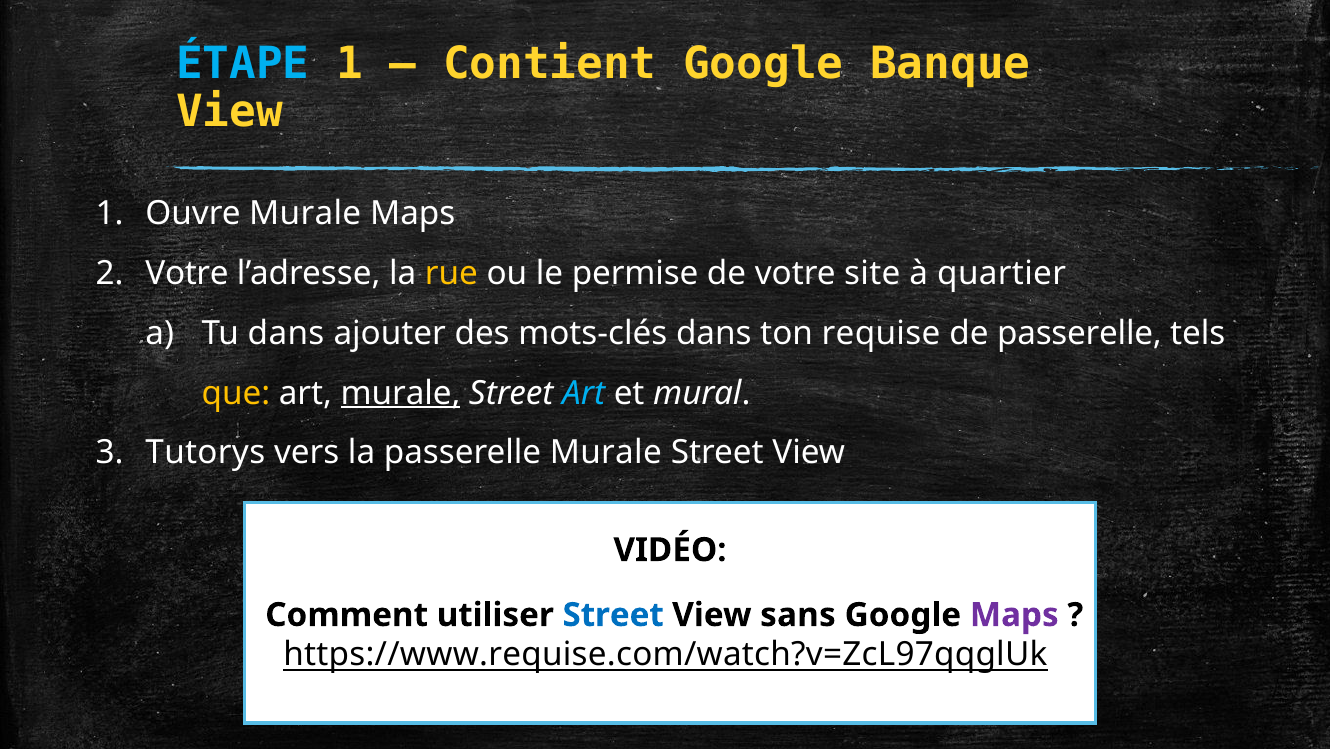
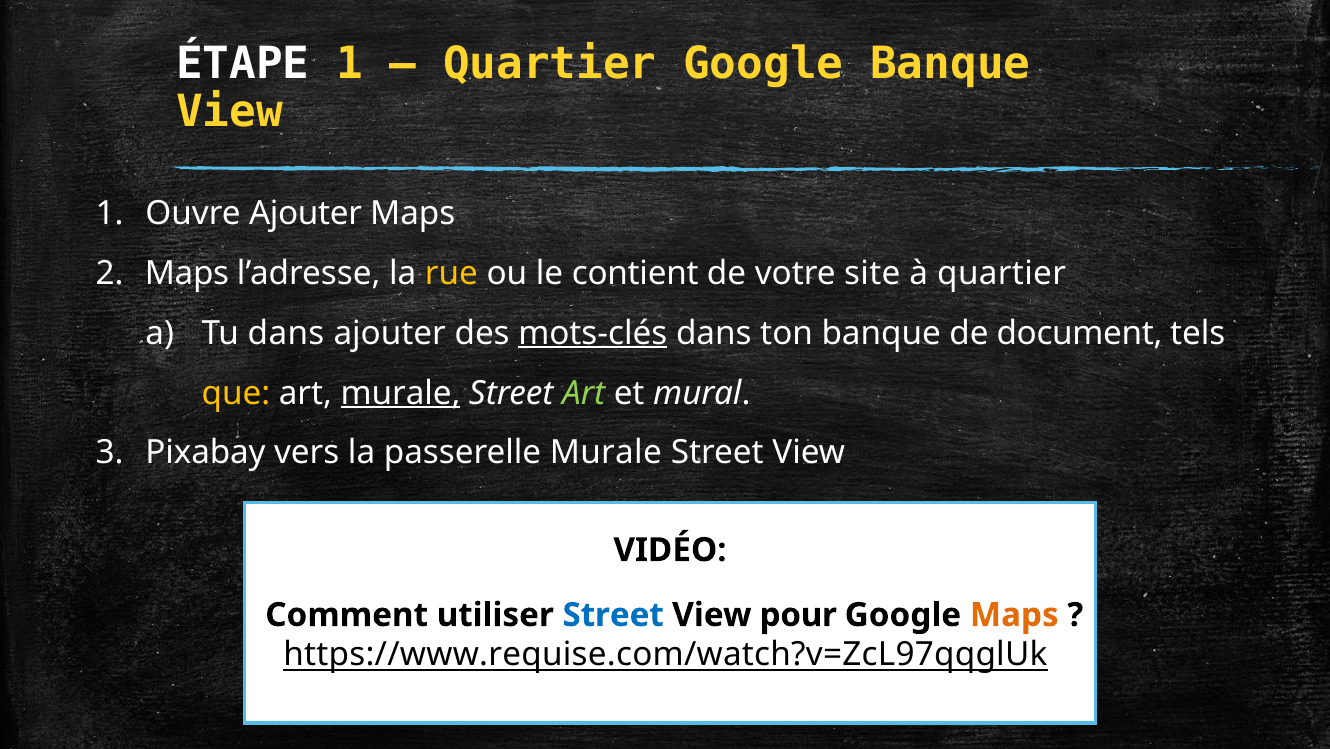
ÉTAPE colour: light blue -> white (243, 64)
Contient: Contient -> Quartier (550, 64)
Ouvre Murale: Murale -> Ajouter (306, 213)
Votre: Votre -> Maps (187, 273)
permise: permise -> contient (635, 273)
mots-clés underline: none -> present (593, 333)
ton requise: requise -> banque (881, 333)
de passerelle: passerelle -> document (1080, 333)
Art colour: light blue -> light green (584, 393)
Tutorys: Tutorys -> Pixabay (206, 453)
sans: sans -> pour (798, 614)
Maps colour: purple -> orange (1014, 614)
